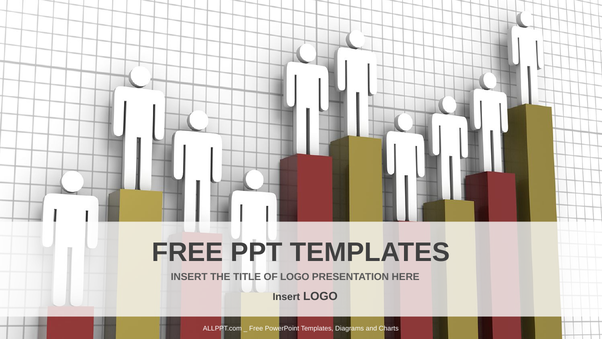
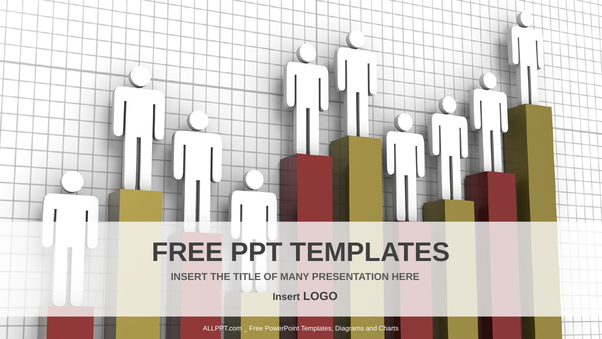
OF LOGO: LOGO -> MANY (295, 277)
